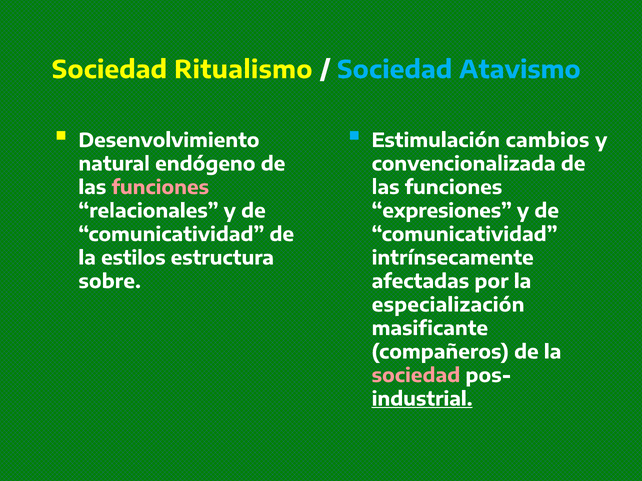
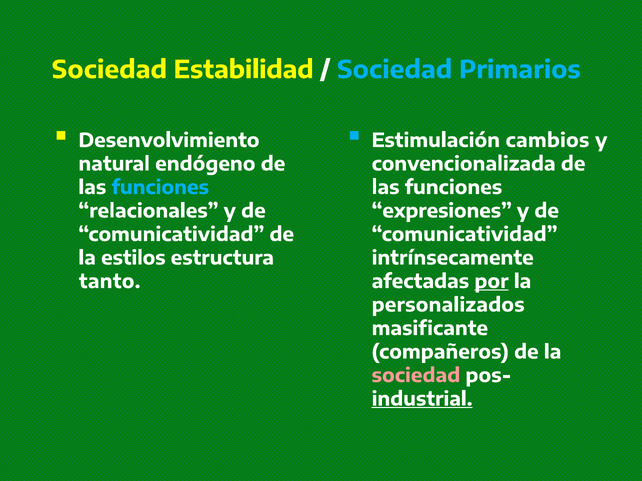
Ritualismo: Ritualismo -> Estabilidad (244, 70)
Atavismo: Atavismo -> Primarios (520, 70)
funciones colour: pink -> light blue (160, 188)
sobre: sobre -> tanto (110, 282)
por underline: none -> present (491, 282)
especialización: especialización -> personalizados (448, 305)
